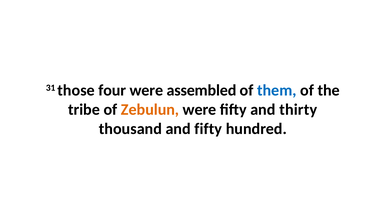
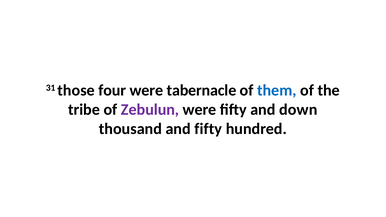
assembled: assembled -> tabernacle (201, 90)
Zebulun colour: orange -> purple (150, 110)
thirty: thirty -> down (298, 110)
